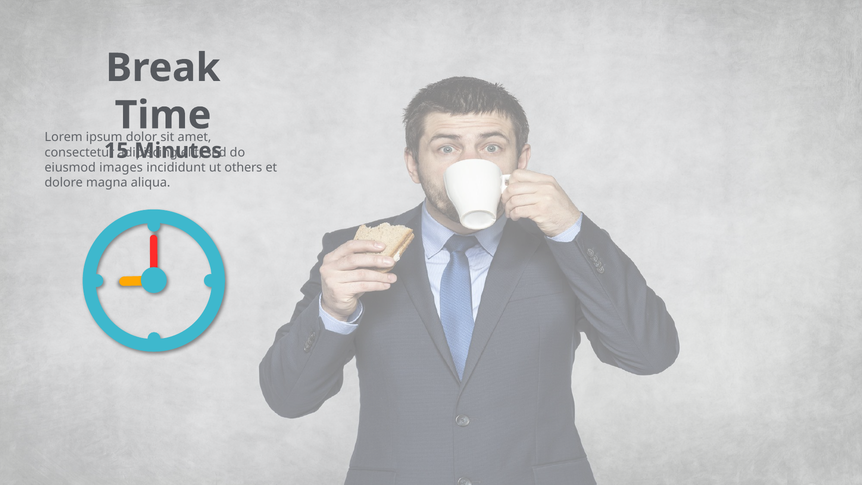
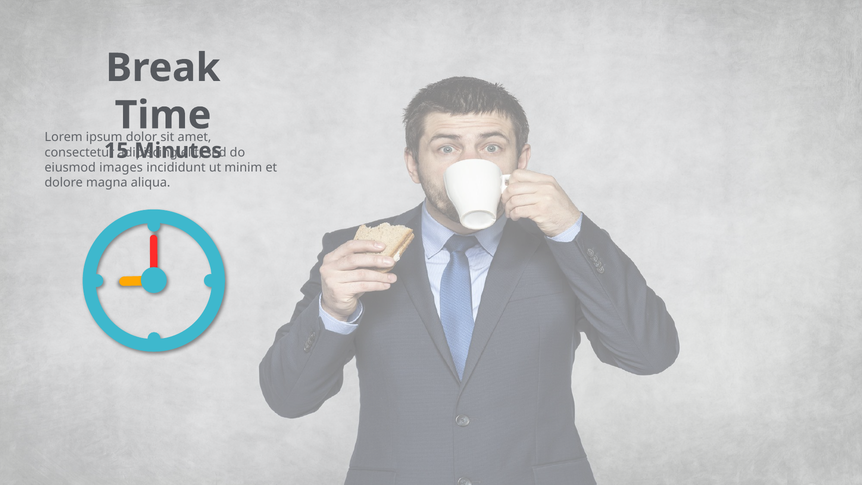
others: others -> minim (243, 167)
